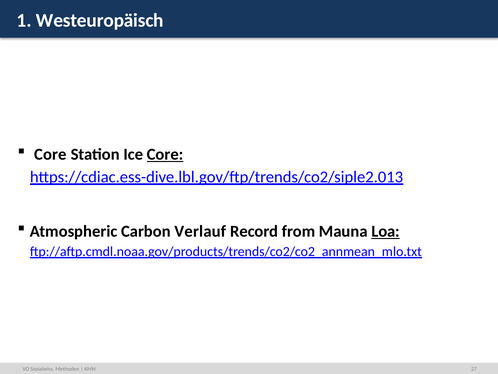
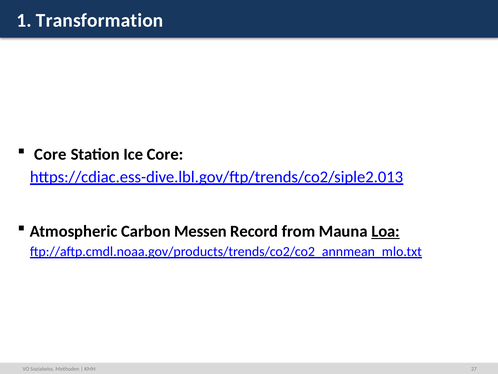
Westeuropäisch: Westeuropäisch -> Transformation (100, 21)
Core underline: present -> none (165, 154)
Verlauf: Verlauf -> Messen (201, 231)
